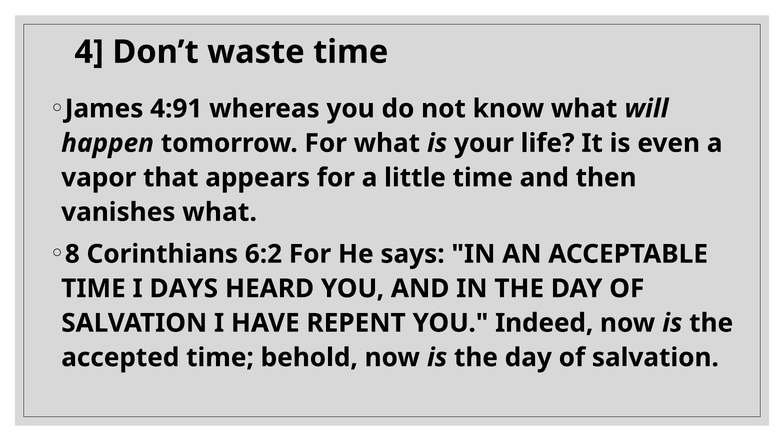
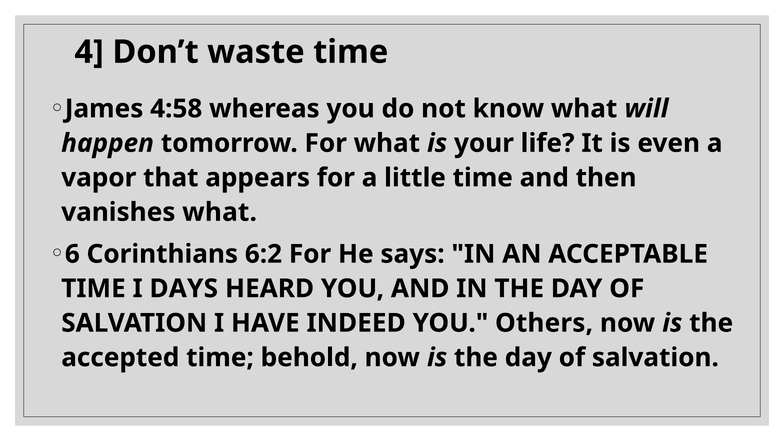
4:91: 4:91 -> 4:58 (176, 109)
8: 8 -> 6 (72, 254)
REPENT: REPENT -> INDEED (356, 323)
Indeed: Indeed -> Others (544, 323)
